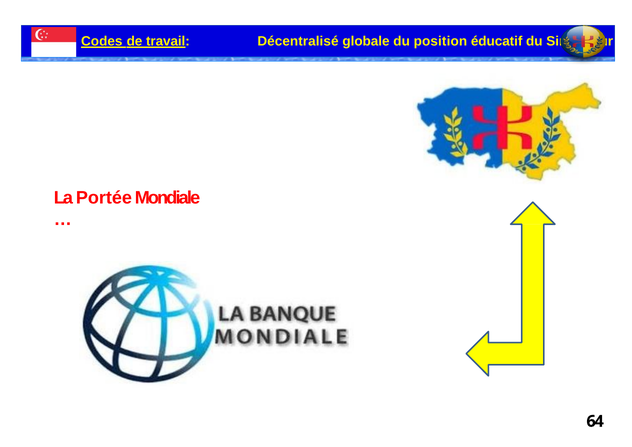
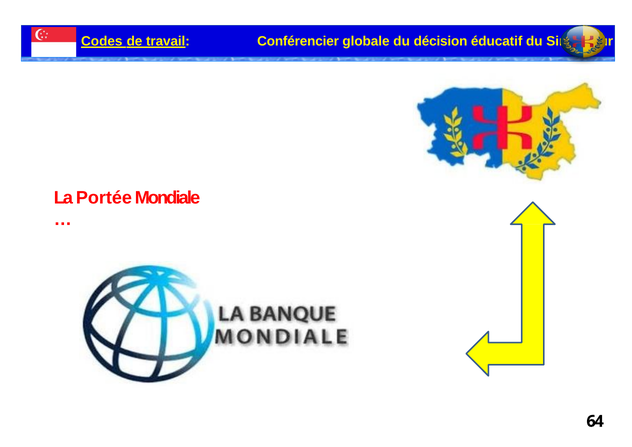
Décentralisé: Décentralisé -> Conférencier (298, 41)
position: position -> décision (441, 41)
